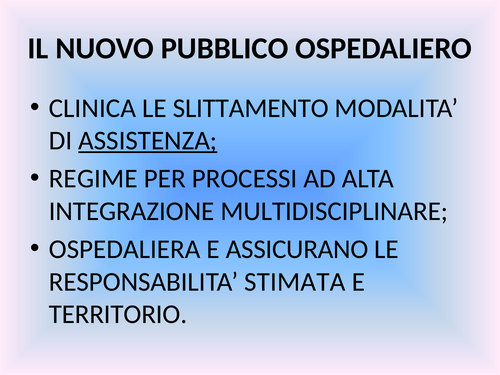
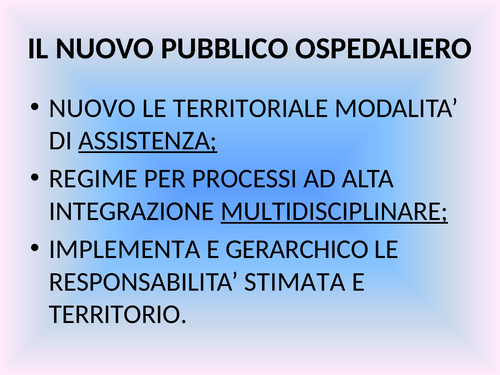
CLINICA: CLINICA -> NUOVO (92, 108)
SLITTAMENTO: SLITTAMENTO -> TERRITORIALE (251, 108)
MULTIDISCIPLINARE underline: none -> present (334, 211)
OSPEDALIERA: OSPEDALIERA -> IMPLEMENTA (125, 249)
ASSICURANO: ASSICURANO -> GERARCHICO (297, 249)
